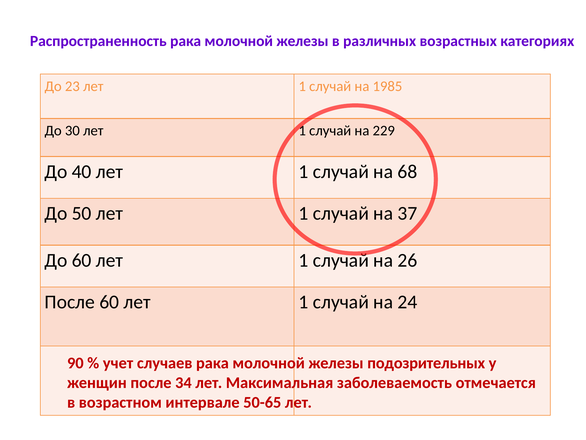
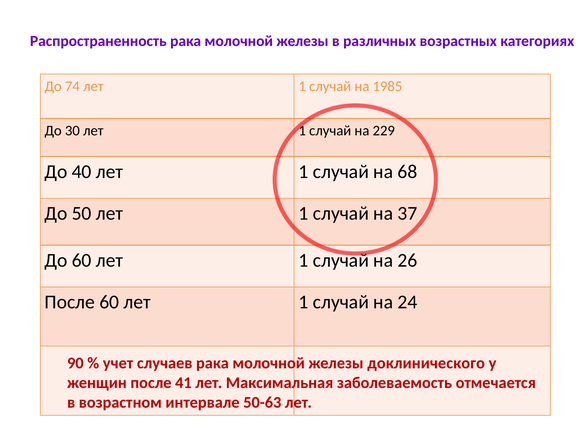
23: 23 -> 74 (72, 86)
подозрительных: подозрительных -> доклинического (426, 363)
34: 34 -> 41 (183, 382)
50-65: 50-65 -> 50-63 (262, 402)
